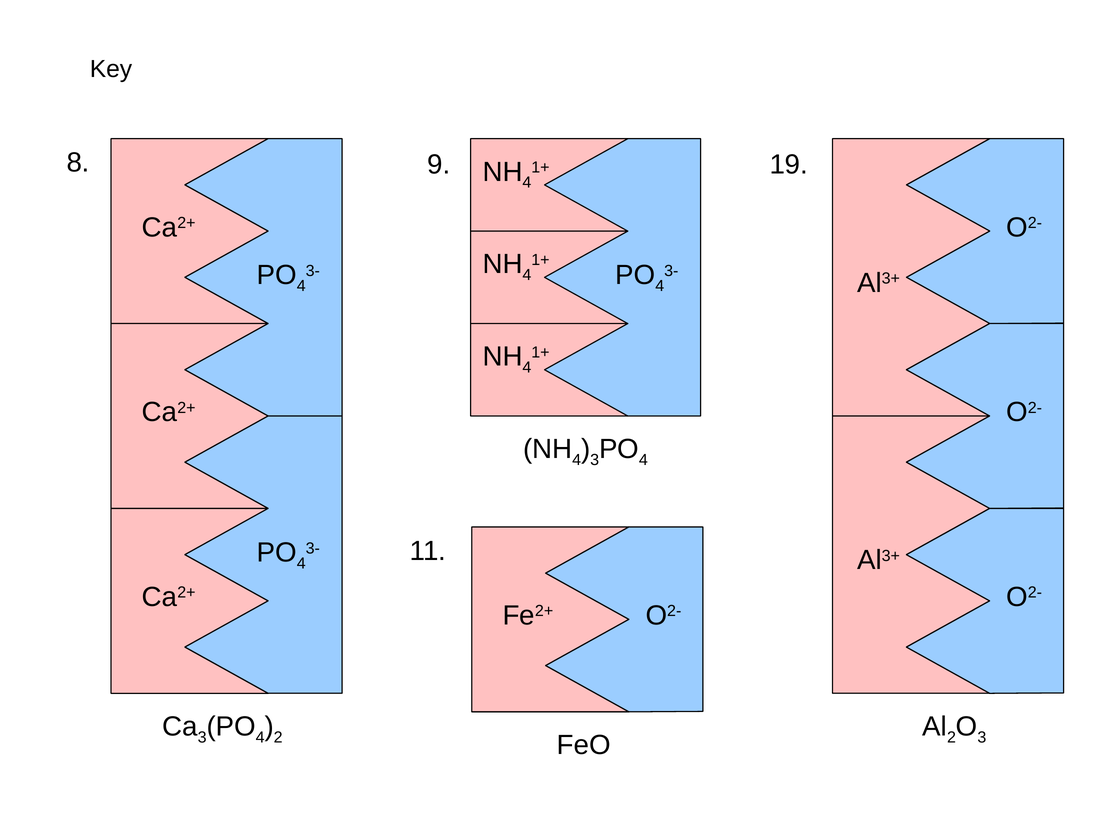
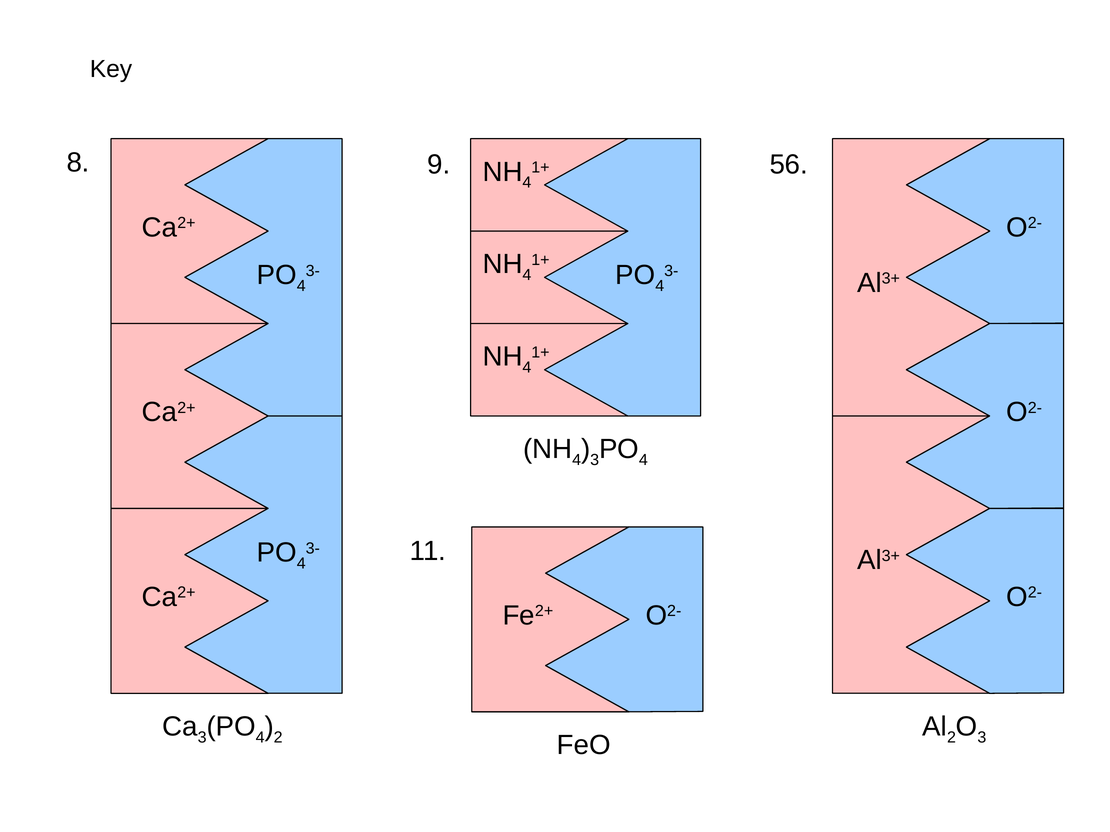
19: 19 -> 56 (789, 165)
